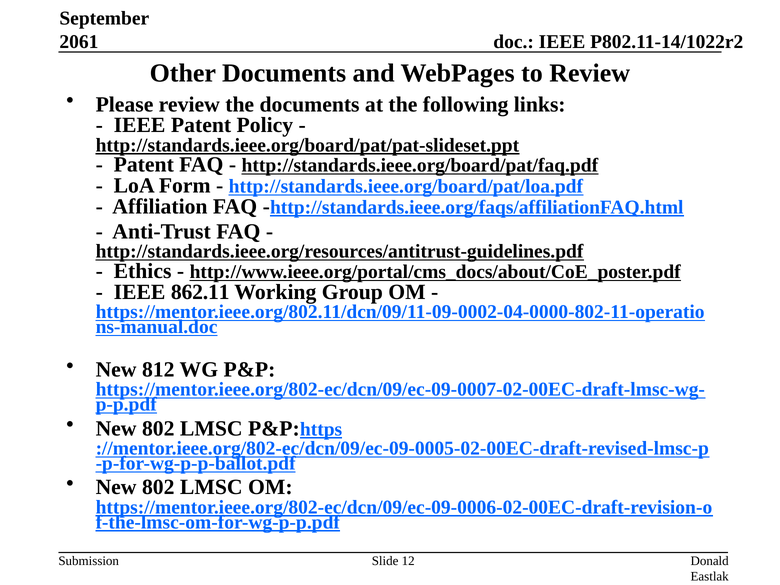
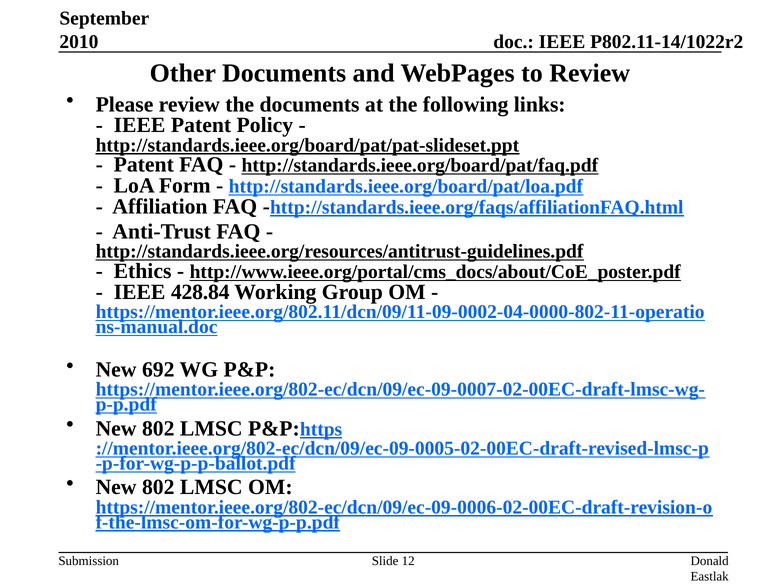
2061: 2061 -> 2010 (79, 42)
862.11: 862.11 -> 428.84 (200, 292)
812: 812 -> 692 (158, 370)
